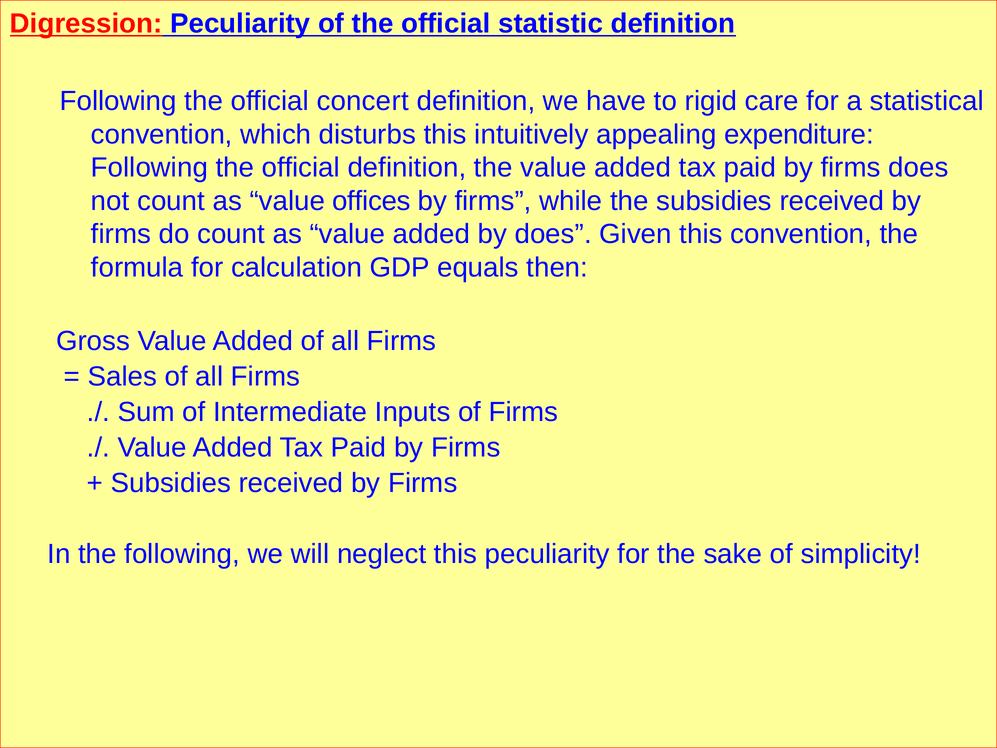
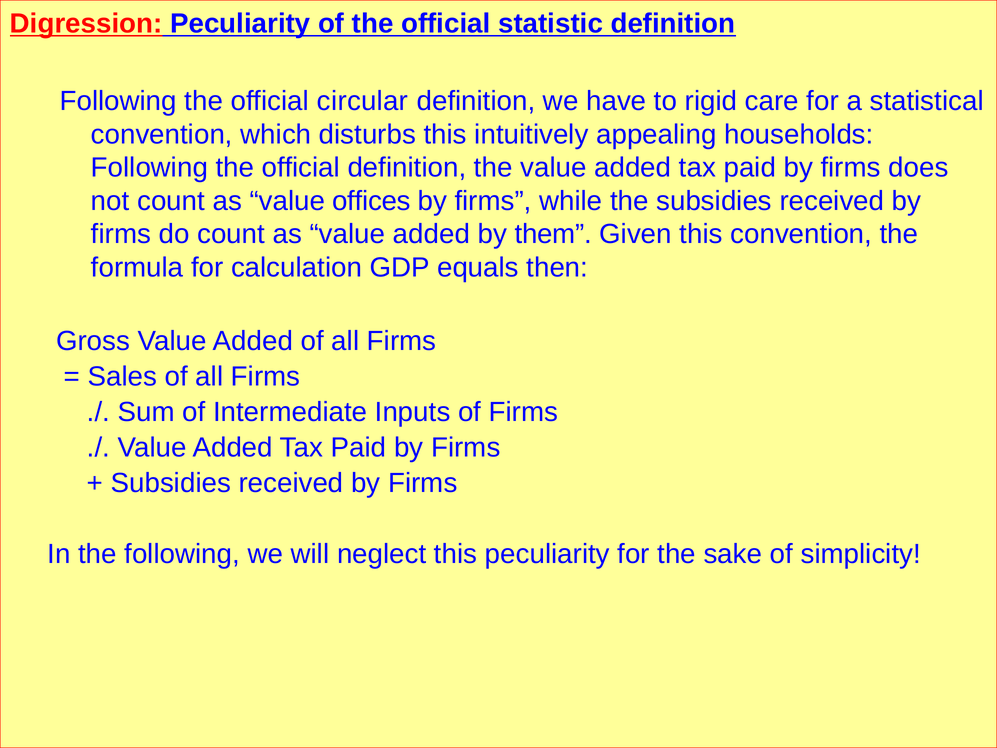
concert: concert -> circular (363, 101)
expenditure: expenditure -> households (799, 134)
by does: does -> them (553, 234)
